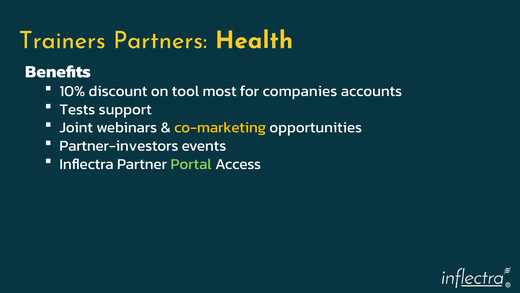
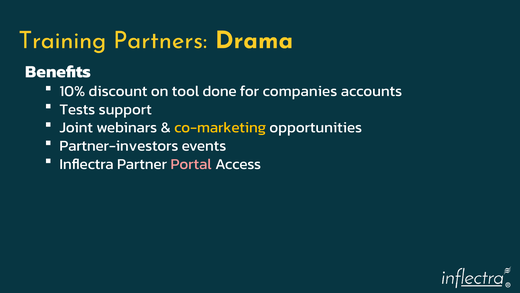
Trainers: Trainers -> Training (62, 40)
Health: Health -> Drama (254, 40)
most: most -> done (220, 91)
Portal colour: light green -> pink (191, 164)
